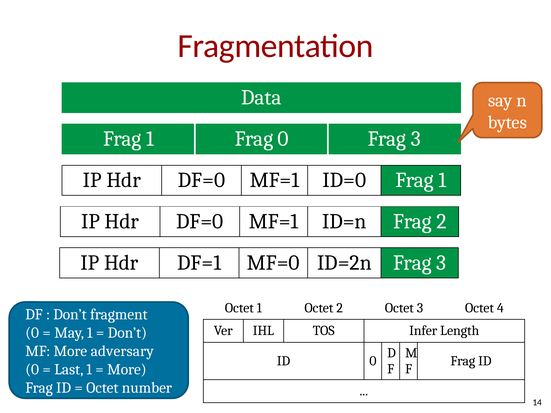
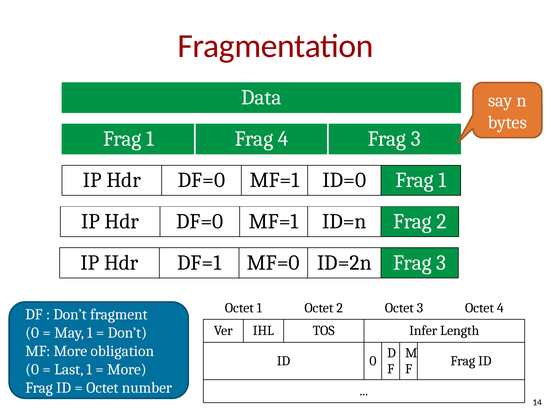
Frag 0: 0 -> 4 (283, 139)
adversary: adversary -> obligation (122, 351)
